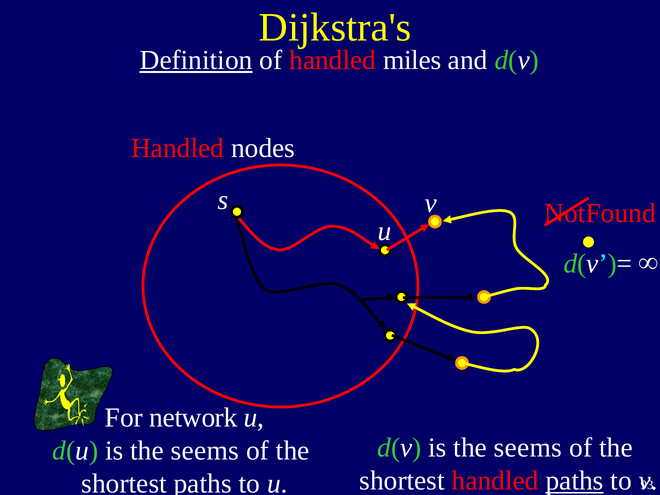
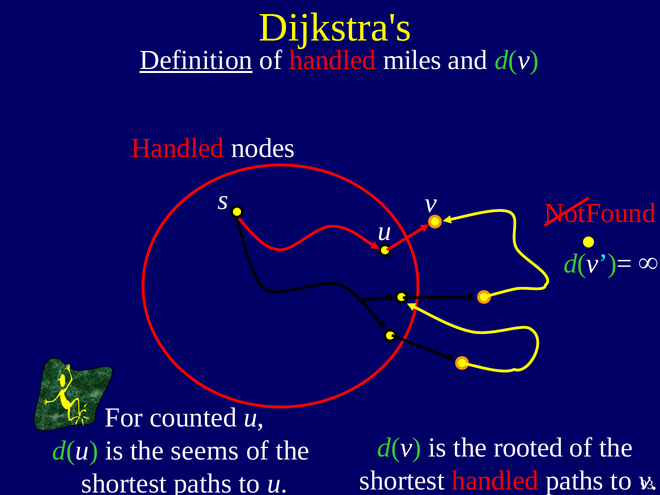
network: network -> counted (193, 418)
d(v is the seems: seems -> rooted (528, 448)
paths underline: present -> none (575, 481)
